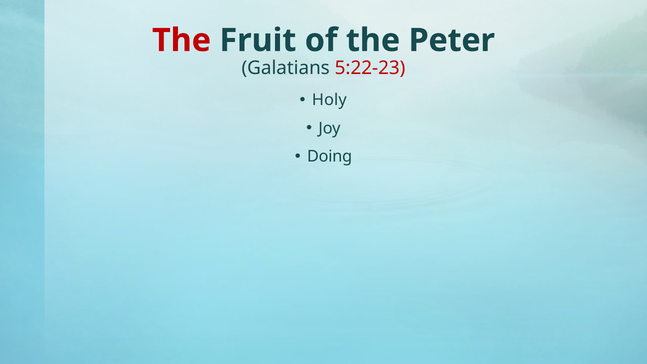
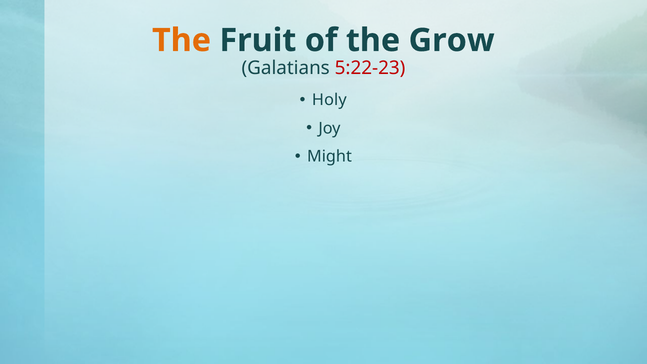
The colour: red -> orange (182, 40)
Peter: Peter -> Grow (452, 40)
Doing: Doing -> Might (329, 157)
